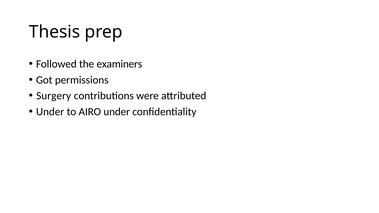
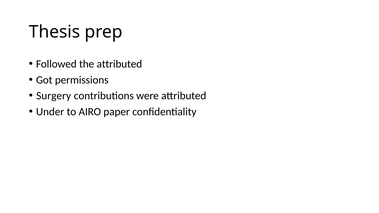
the examiners: examiners -> attributed (119, 64)
AIRO under: under -> paper (117, 112)
